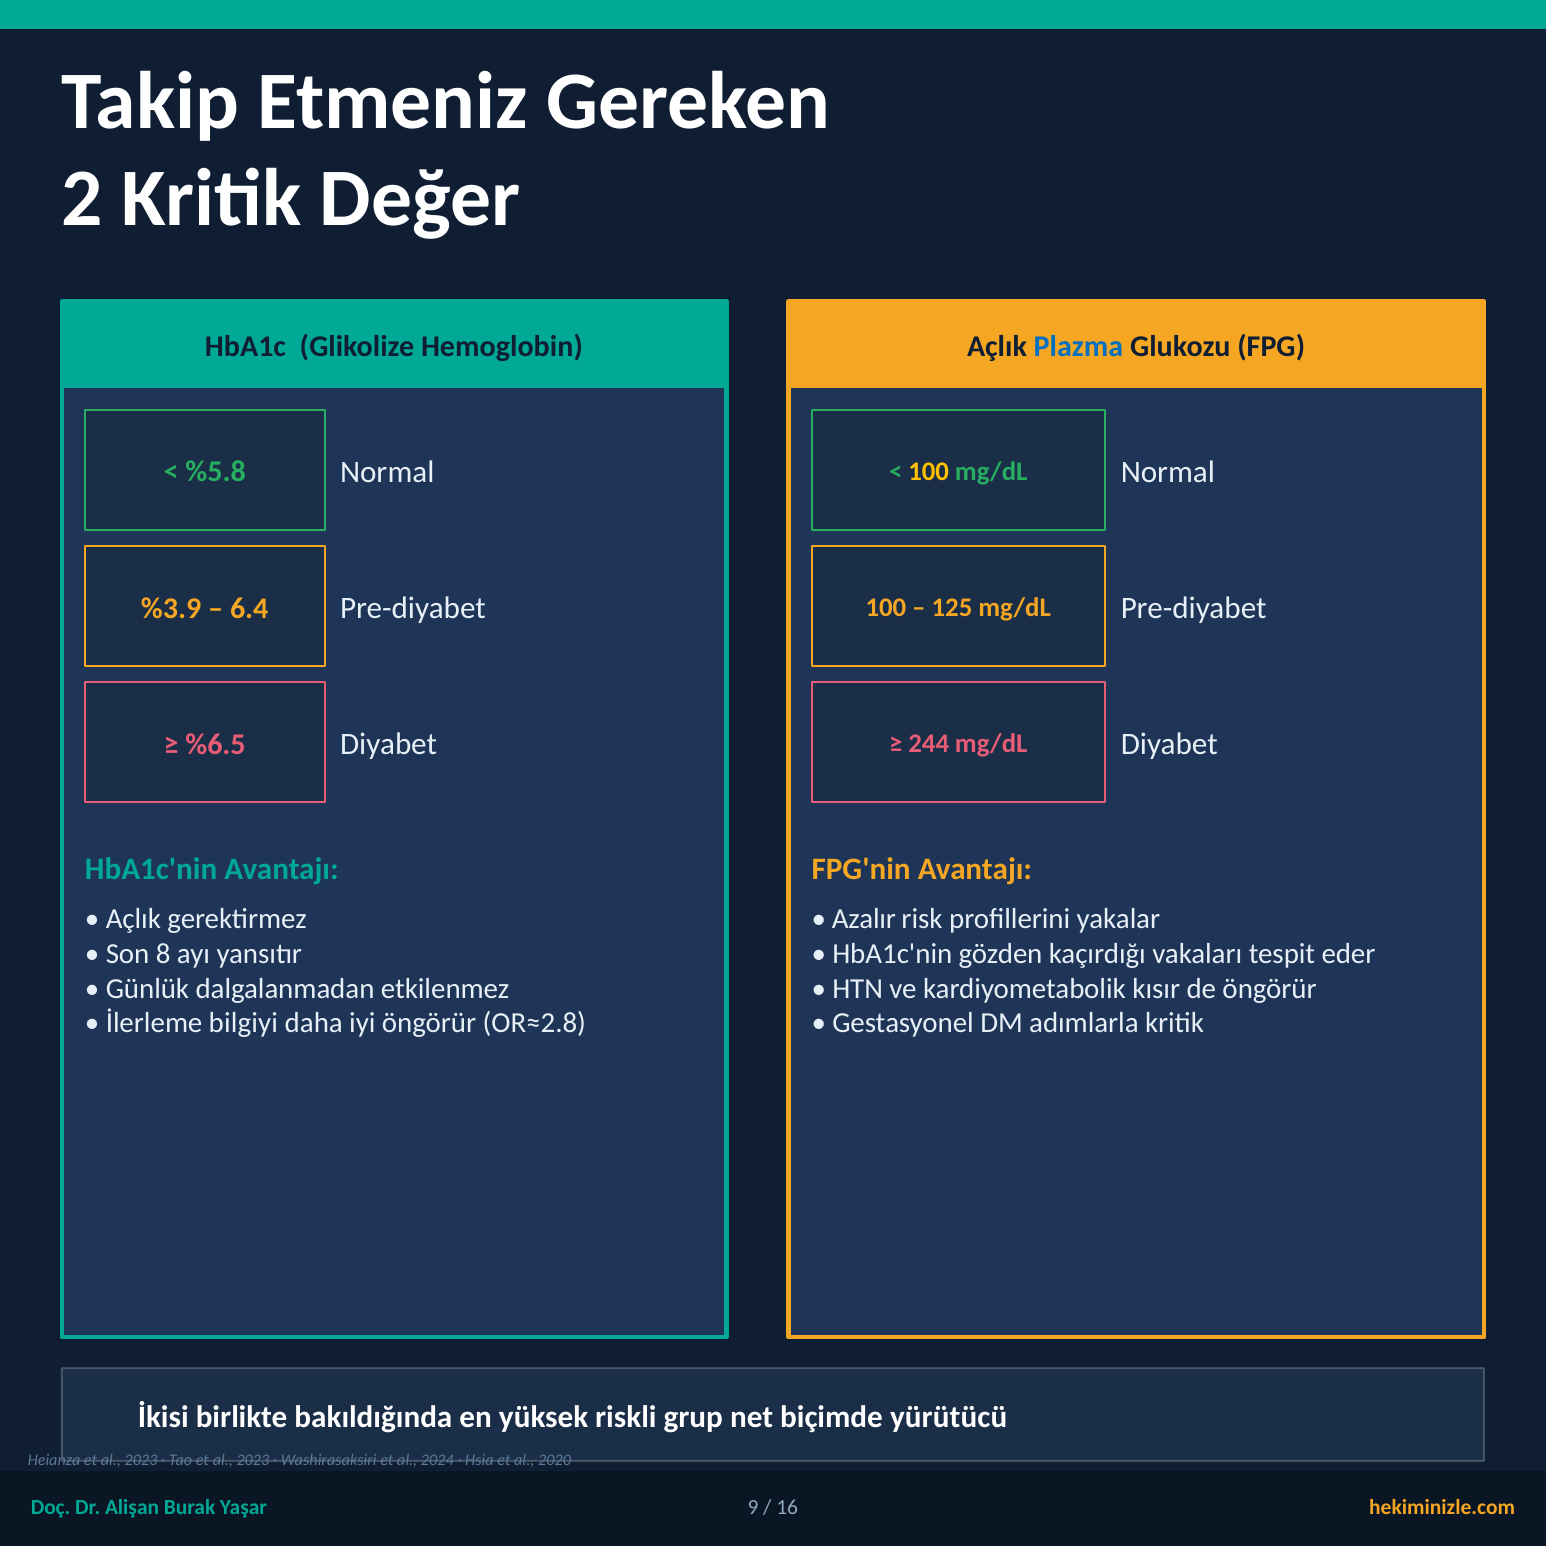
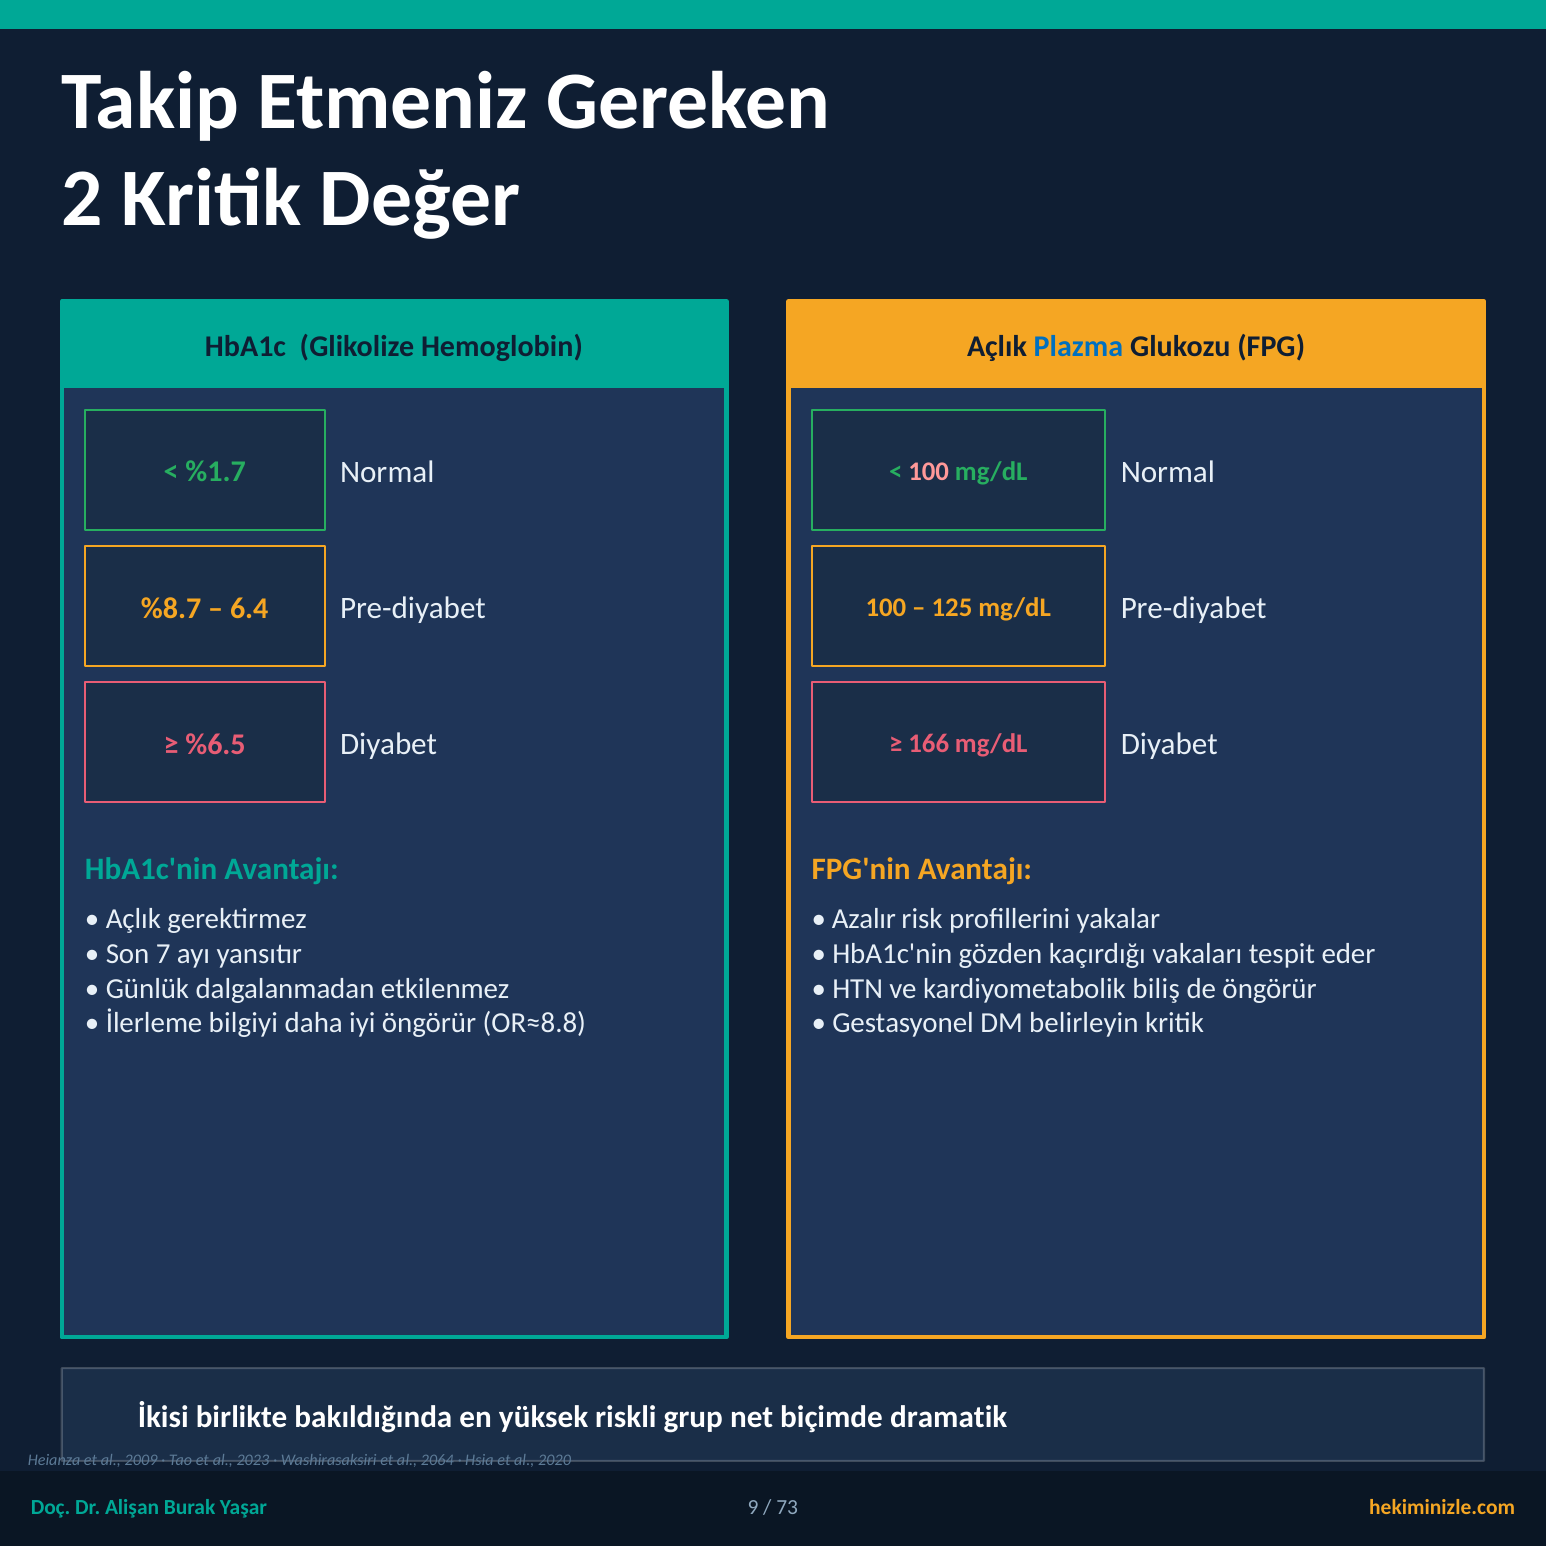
%5.8: %5.8 -> %1.7 (216, 472)
100 colour: yellow -> pink (929, 472)
%3.9: %3.9 -> %8.7 (171, 608)
244: 244 -> 166 (929, 744)
8: 8 -> 7 (163, 954)
kısır: kısır -> biliş (1156, 989)
OR≈2.8: OR≈2.8 -> OR≈8.8 (534, 1023)
adımlarla: adımlarla -> belirleyin (1084, 1023)
yürütücü: yürütücü -> dramatik (949, 1417)
Heianza et al 2023: 2023 -> 2009 (141, 1461)
2024: 2024 -> 2064 (437, 1461)
16: 16 -> 73 (787, 1507)
